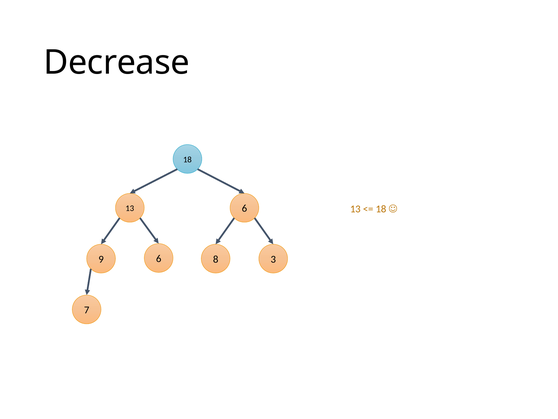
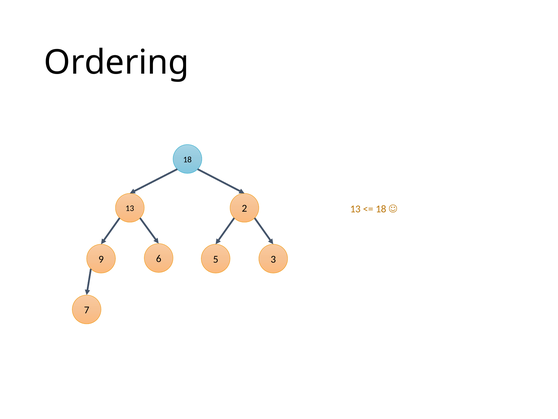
Decrease: Decrease -> Ordering (116, 62)
13 6: 6 -> 2 (244, 208)
8: 8 -> 5 (216, 259)
